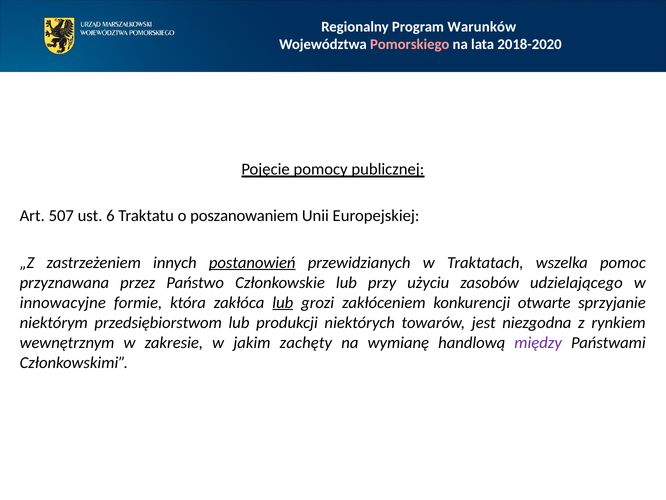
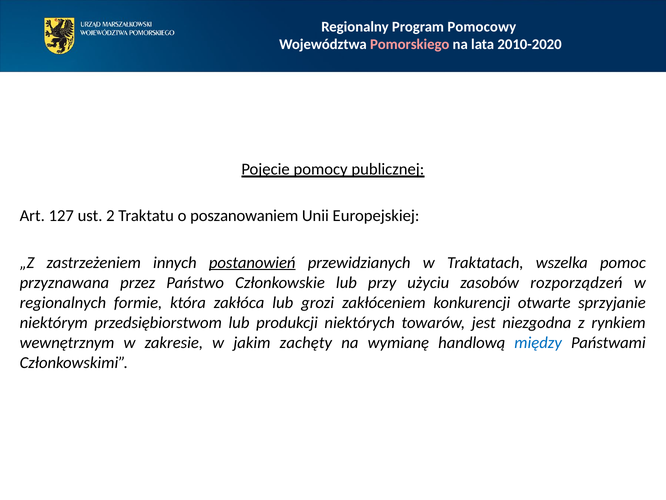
Warunków: Warunków -> Pomocowy (482, 27)
2018-2020: 2018-2020 -> 2010-2020 (530, 44)
507: 507 -> 127 (61, 216)
6: 6 -> 2 (110, 216)
udzielającego: udzielającego -> rozporządzeń (576, 282)
innowacyjne: innowacyjne -> regionalnych (63, 302)
lub underline: present -> none (283, 302)
między colour: purple -> blue (538, 342)
